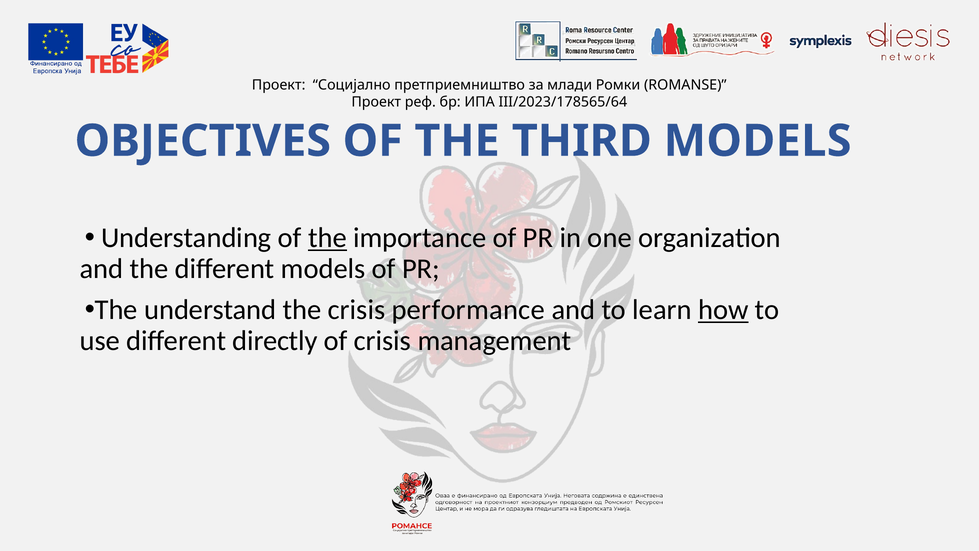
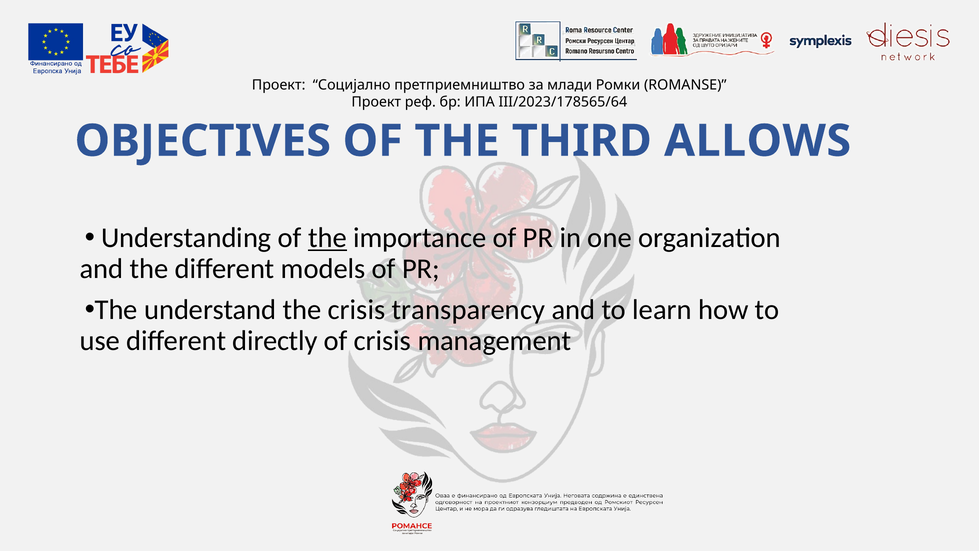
THIRD MODELS: MODELS -> ALLOWS (758, 141)
performance: performance -> transparency (468, 310)
how underline: present -> none (723, 310)
